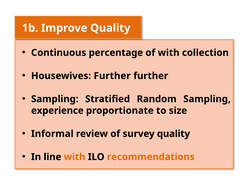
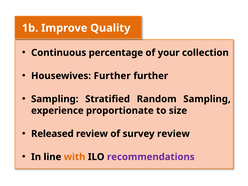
of with: with -> your (169, 53)
Informal: Informal -> Released (52, 134)
survey quality: quality -> review (173, 134)
recommendations colour: orange -> purple (151, 157)
